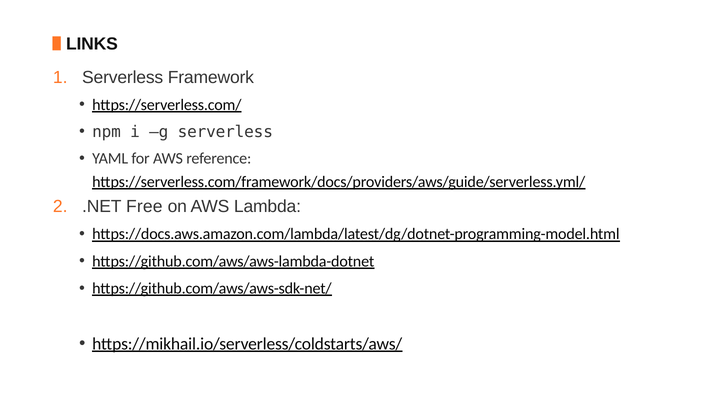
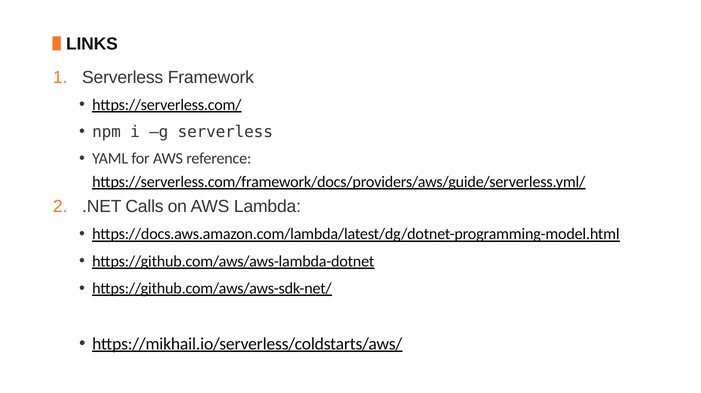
Free: Free -> Calls (144, 207)
